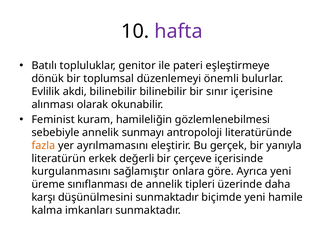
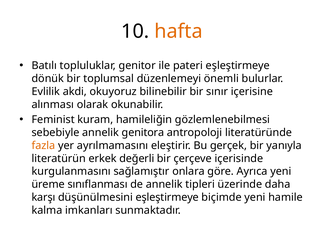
hafta colour: purple -> orange (178, 31)
akdi bilinebilir: bilinebilir -> okuyoruz (113, 91)
sunmayı: sunmayı -> genitora (143, 133)
düşünülmesini sunmaktadır: sunmaktadır -> eşleştirmeye (167, 197)
